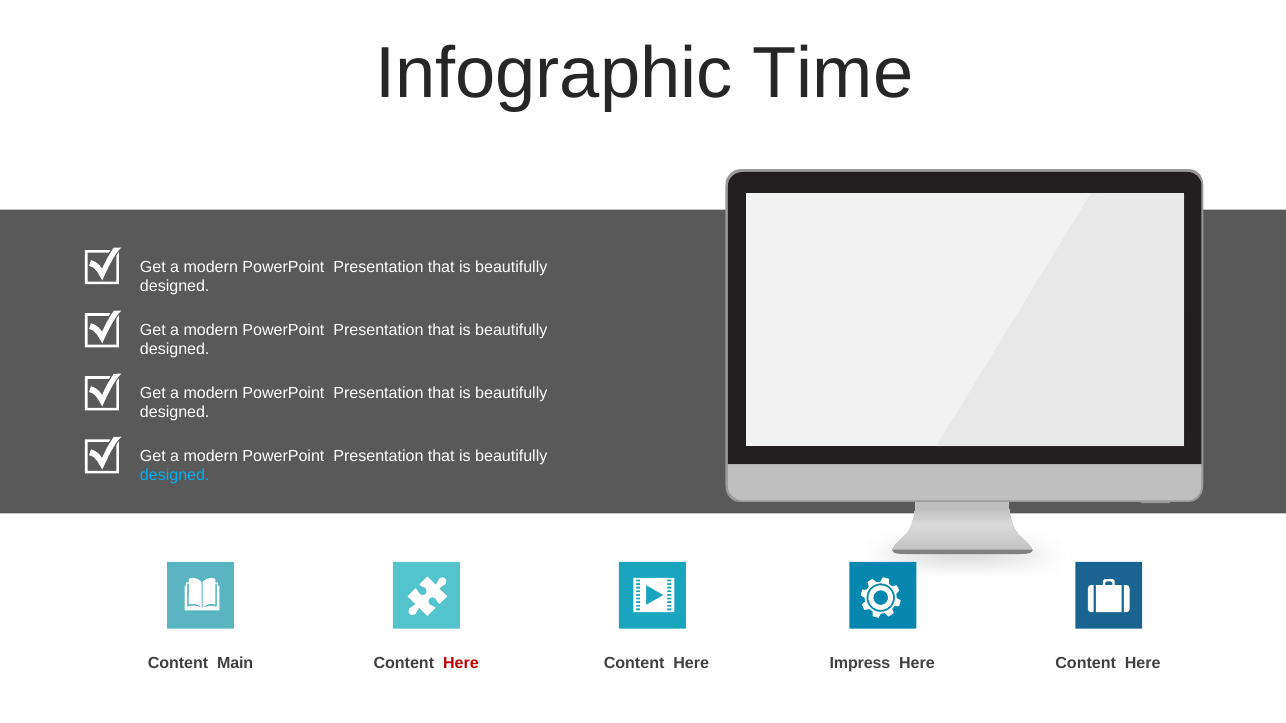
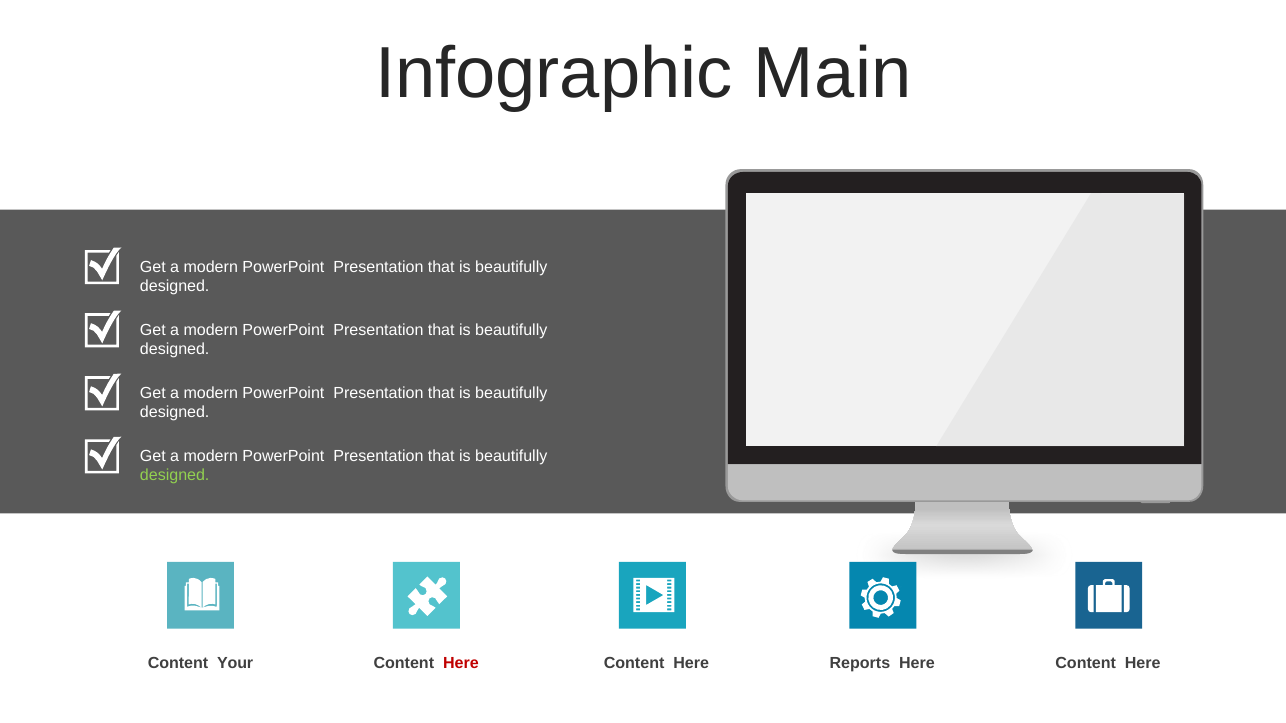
Time: Time -> Main (833, 74)
designed colour: light blue -> light green (175, 476)
Main: Main -> Your (235, 663)
Impress: Impress -> Reports (860, 663)
